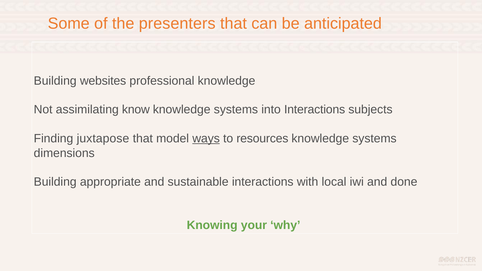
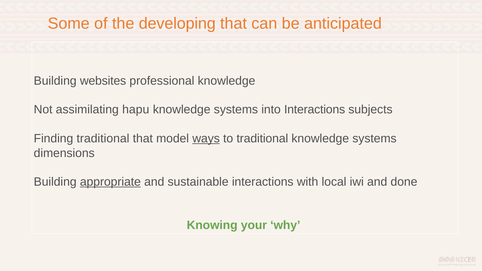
presenters: presenters -> developing (177, 24)
know: know -> hapu (136, 110)
Finding juxtapose: juxtapose -> traditional (103, 139)
to resources: resources -> traditional (262, 139)
appropriate underline: none -> present (110, 182)
